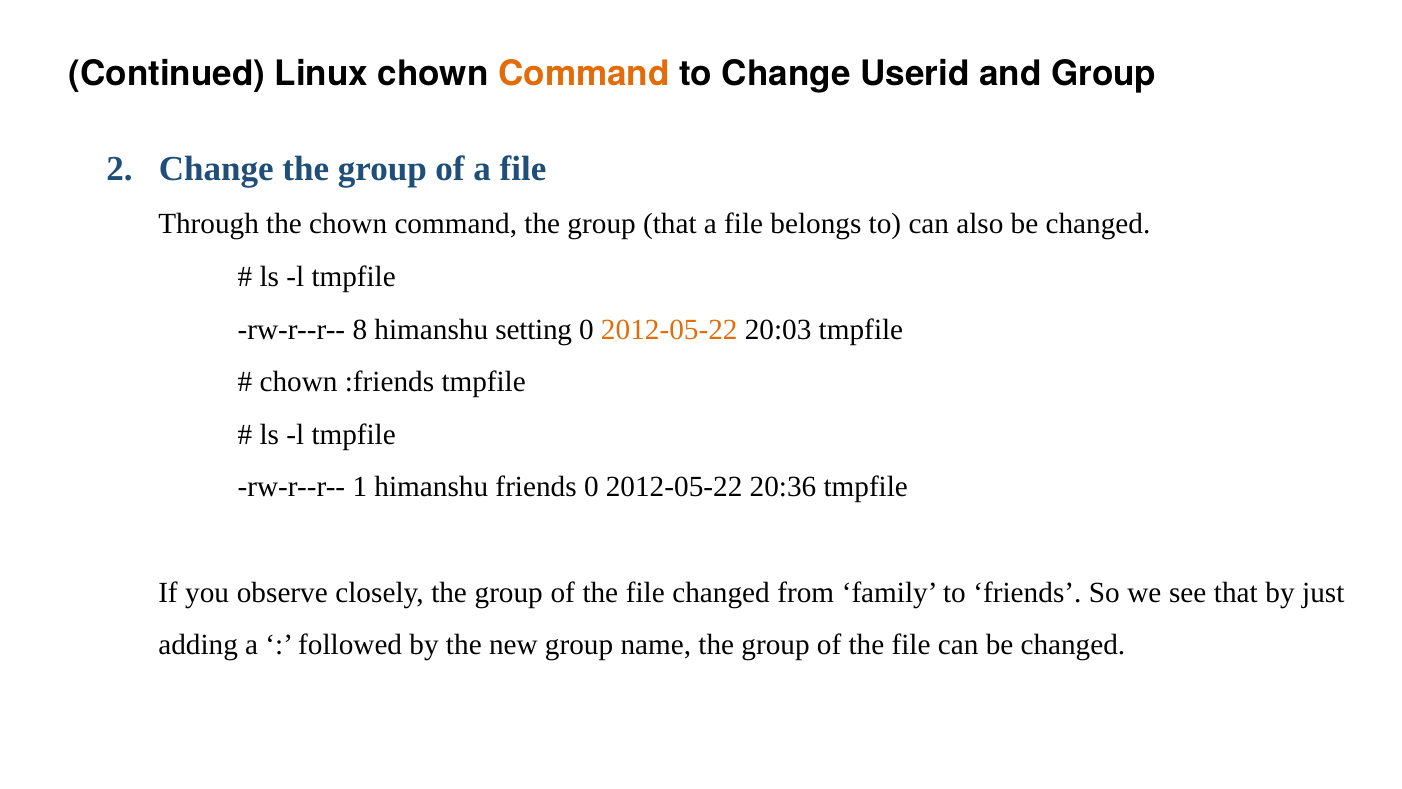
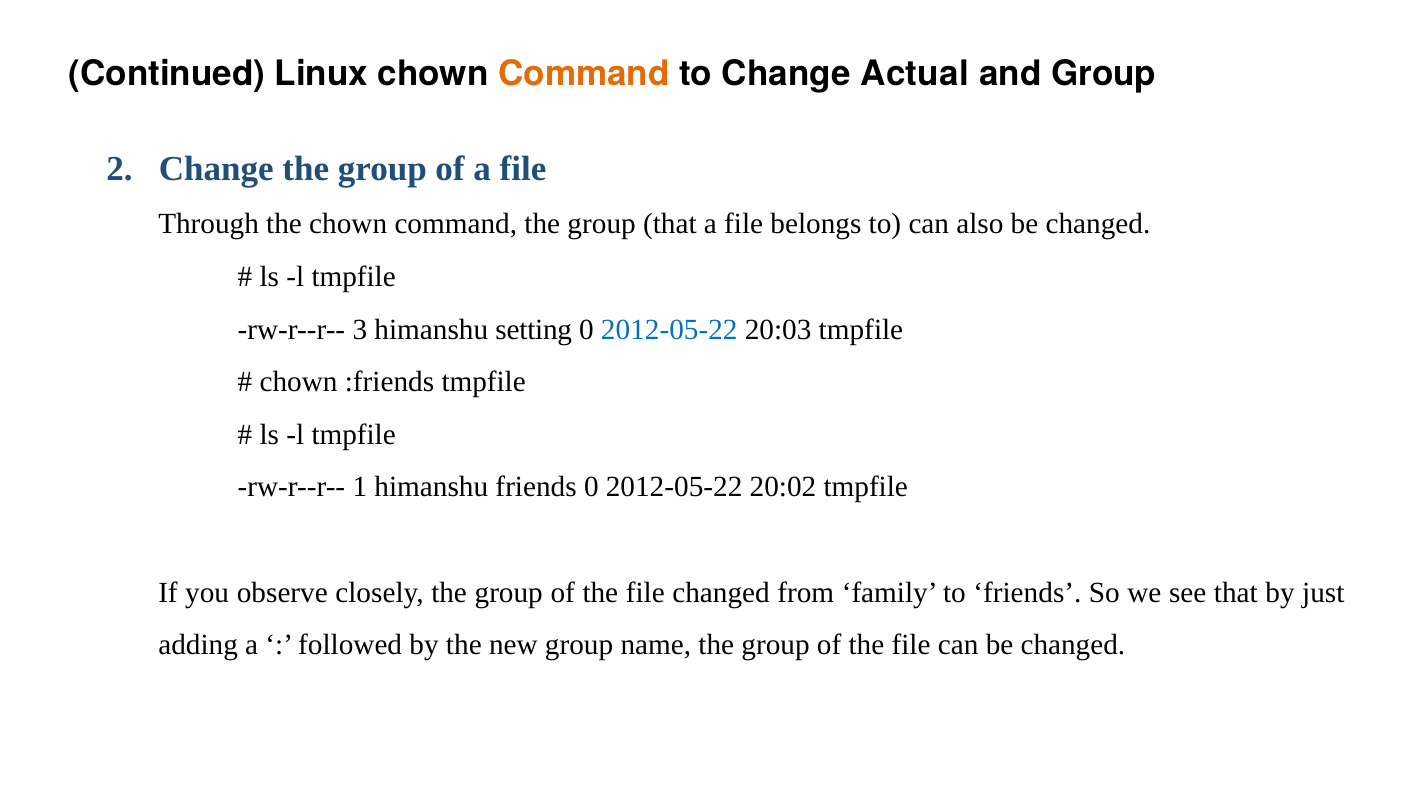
Userid: Userid -> Actual (915, 74)
8: 8 -> 3 (360, 329)
2012-05-22 colour: orange -> blue (669, 329)
20:36: 20:36 -> 20:02 (783, 487)
